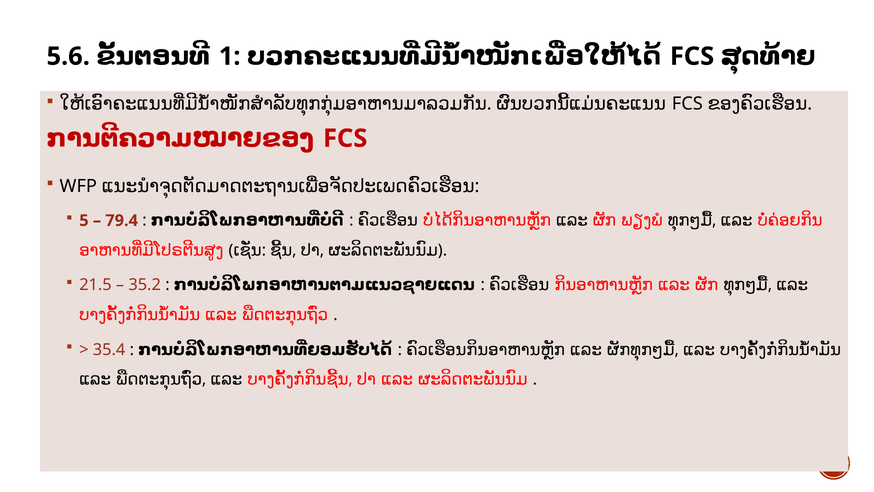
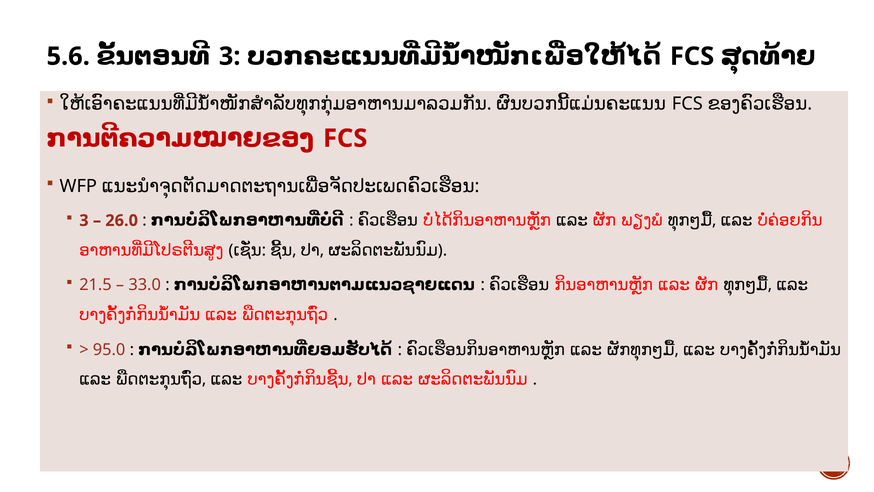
1: 1 -> 3 (230, 56)
5: 5 -> 3 (84, 220)
79.4: 79.4 -> 26.0 (122, 220)
35.2: 35.2 -> 33.0 (145, 285)
35.4: 35.4 -> 95.0 (109, 349)
